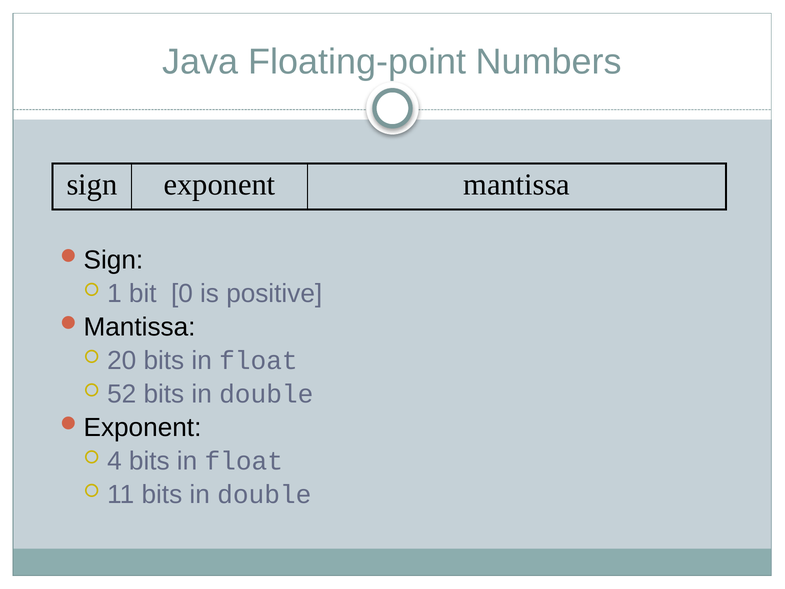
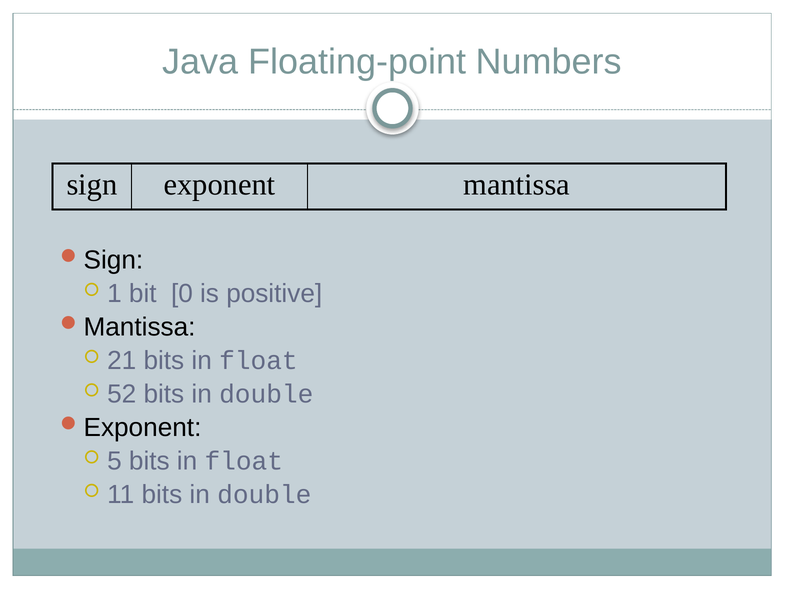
20: 20 -> 21 (122, 360)
4: 4 -> 5 (114, 461)
